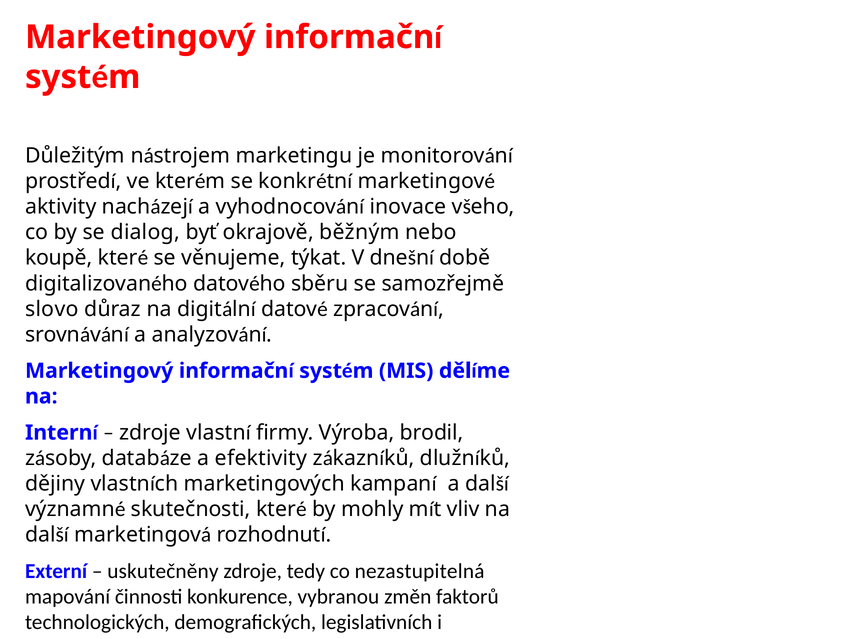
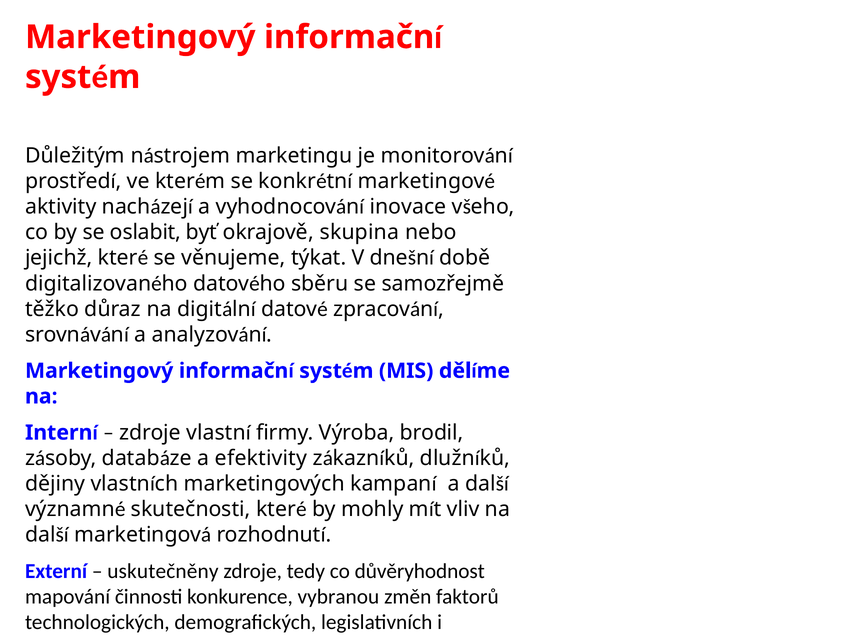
dialog: dialog -> oslabit (146, 232)
běžným: běžným -> skupina (359, 232)
koupě: koupě -> jejichž (59, 258)
slovo: slovo -> těžko (52, 309)
nezastupitelná: nezastupitelná -> důvěryhodnost (420, 571)
